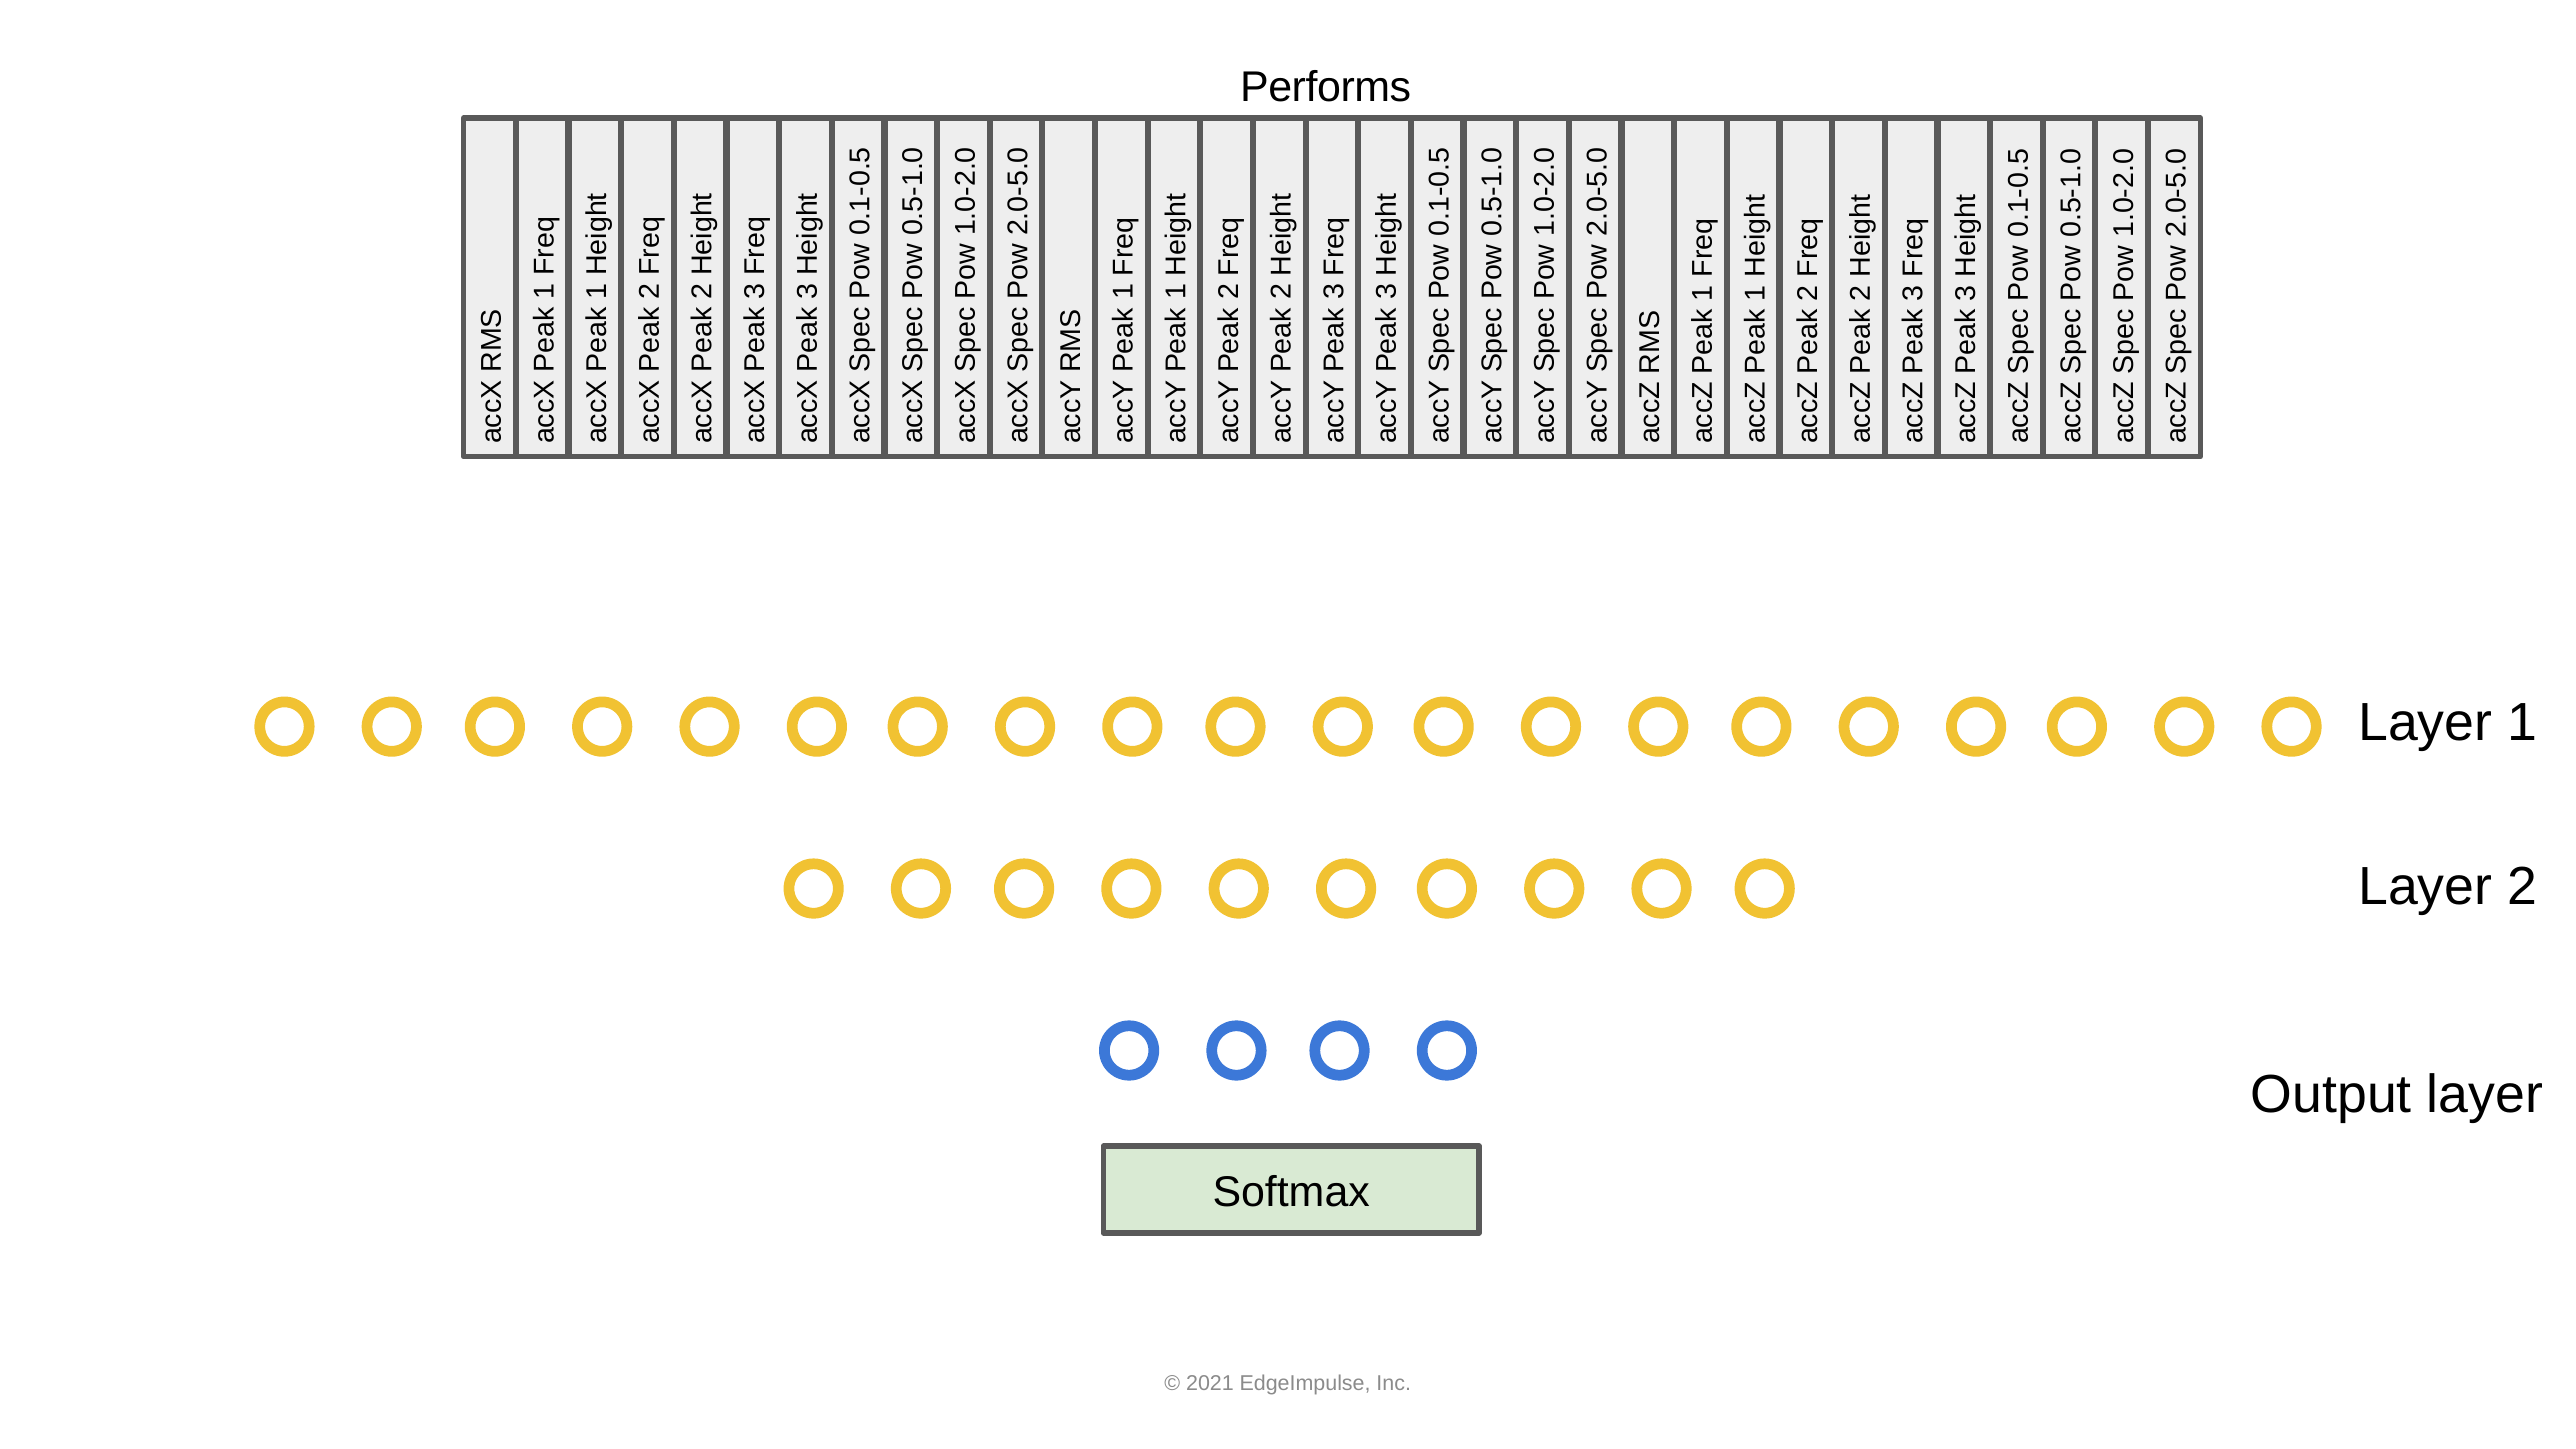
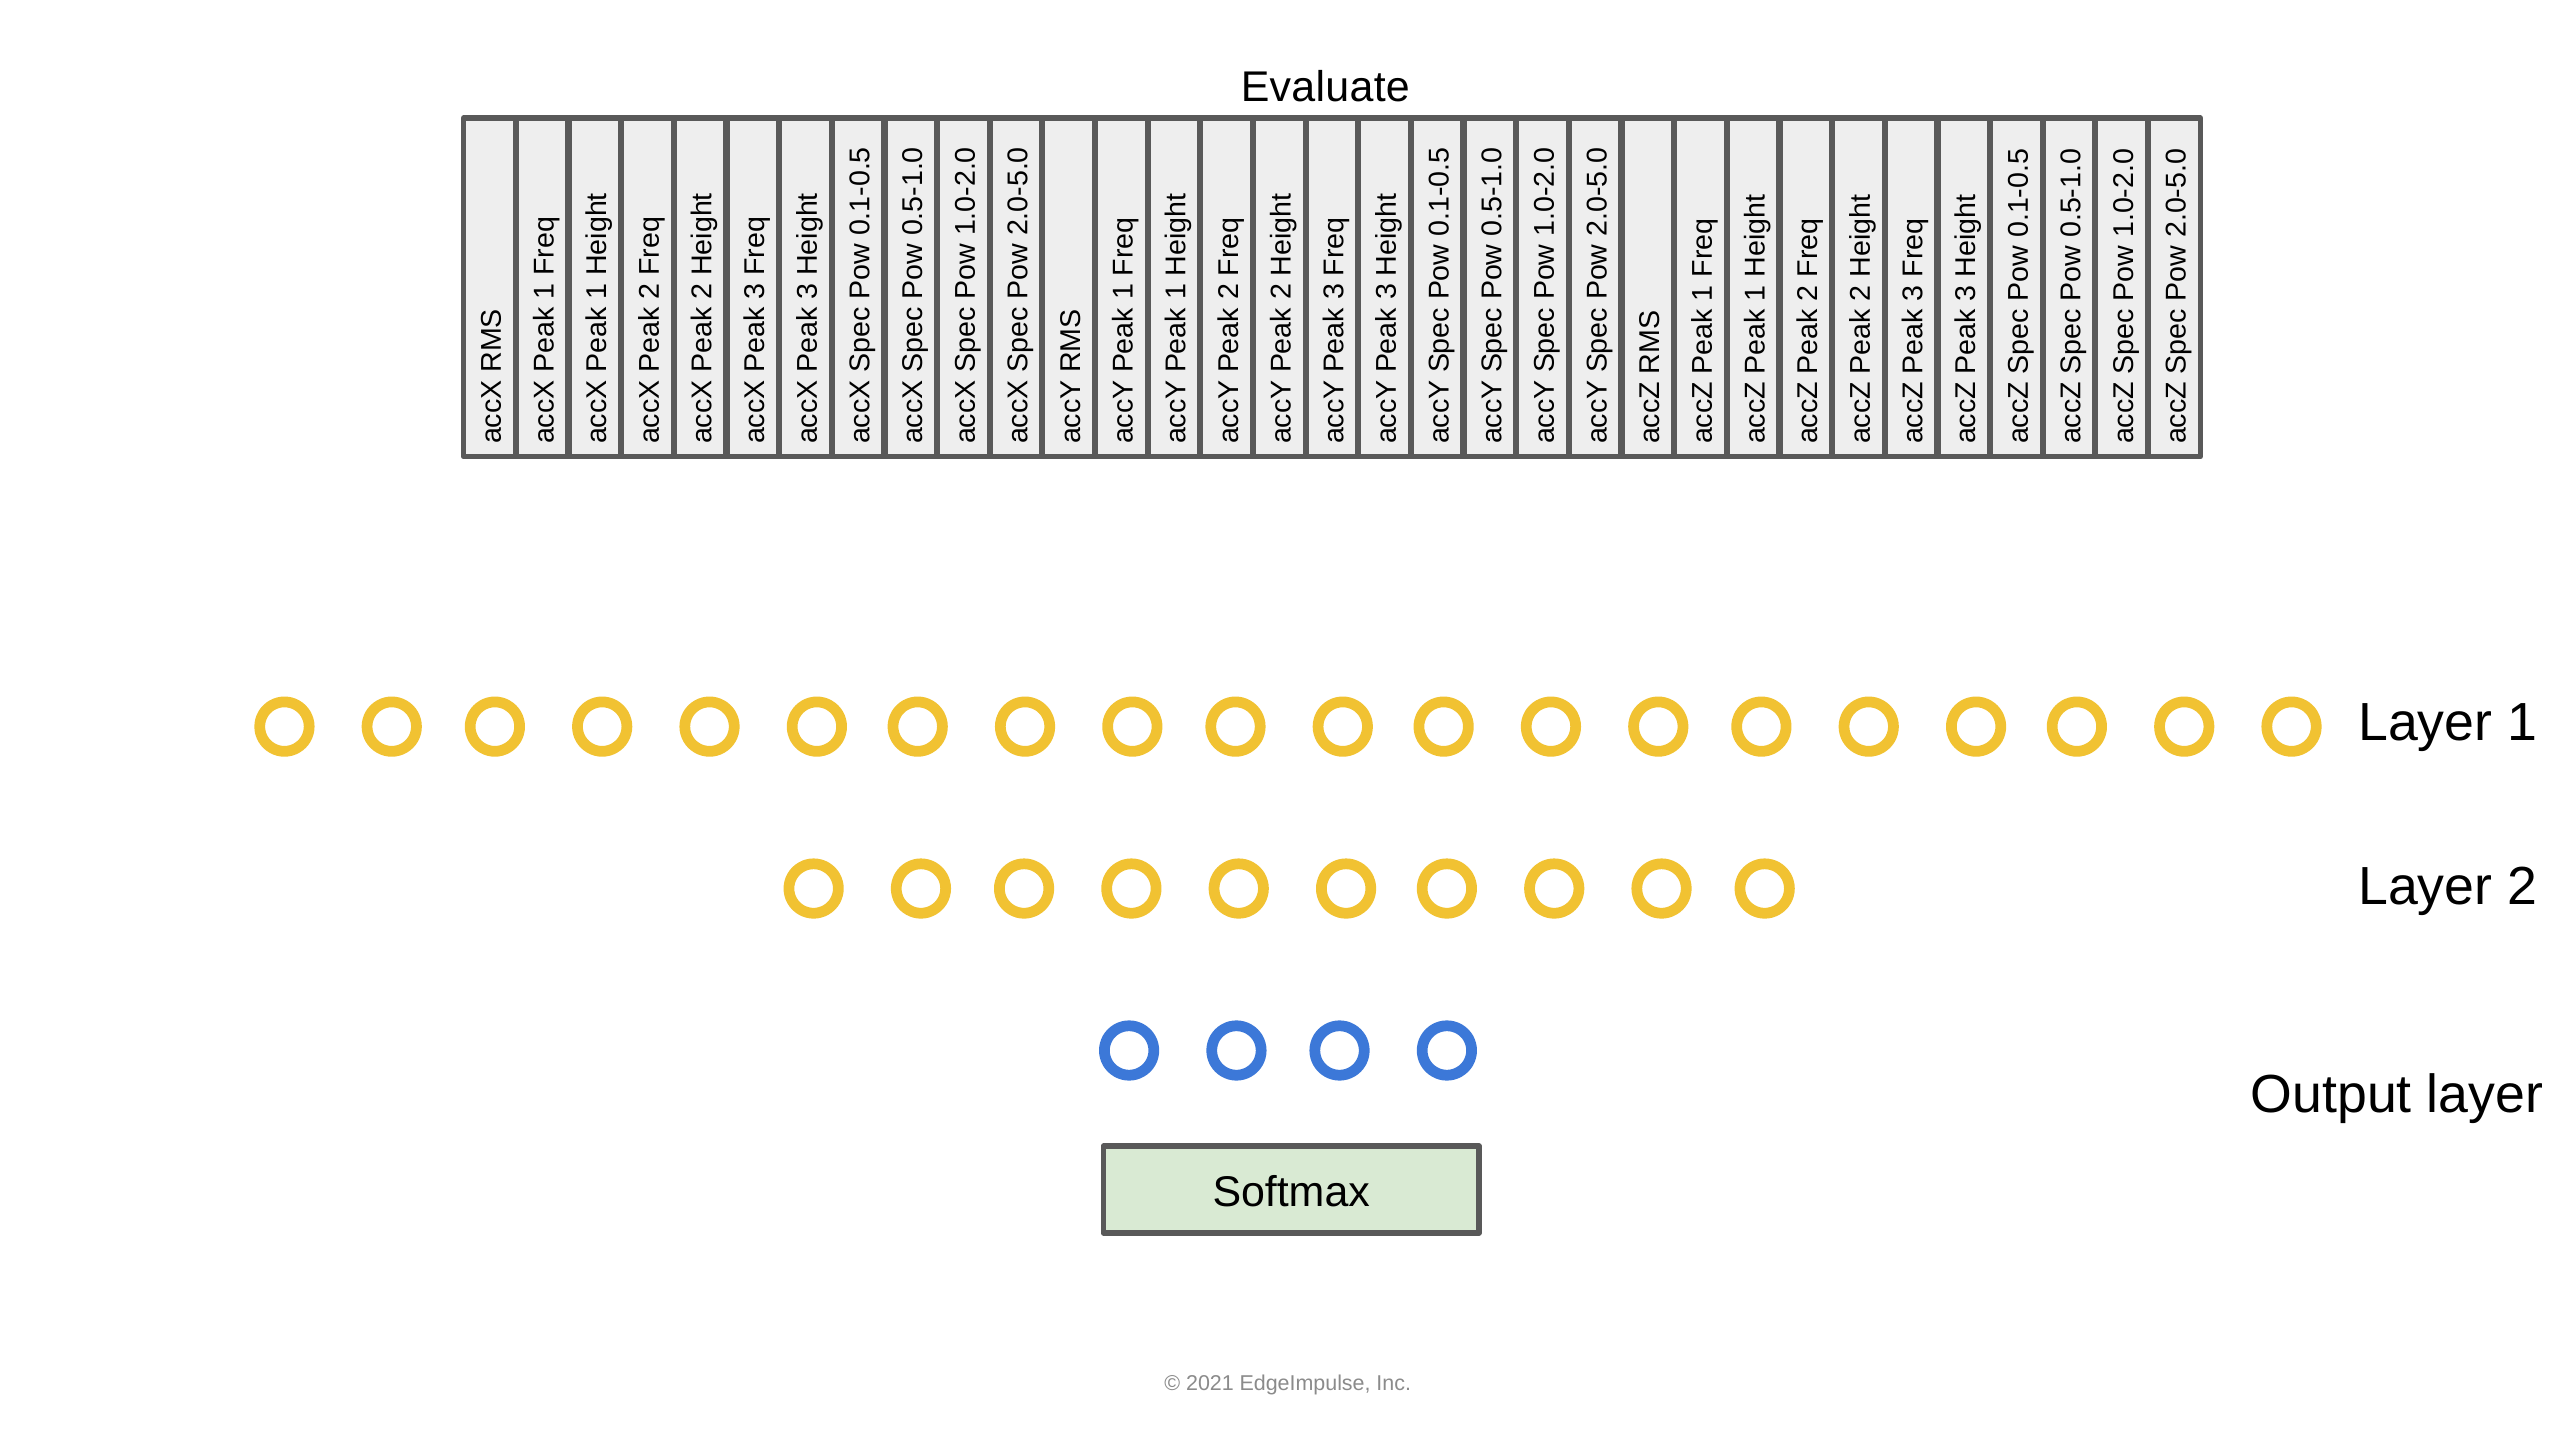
Performs: Performs -> Evaluate (1325, 87)
